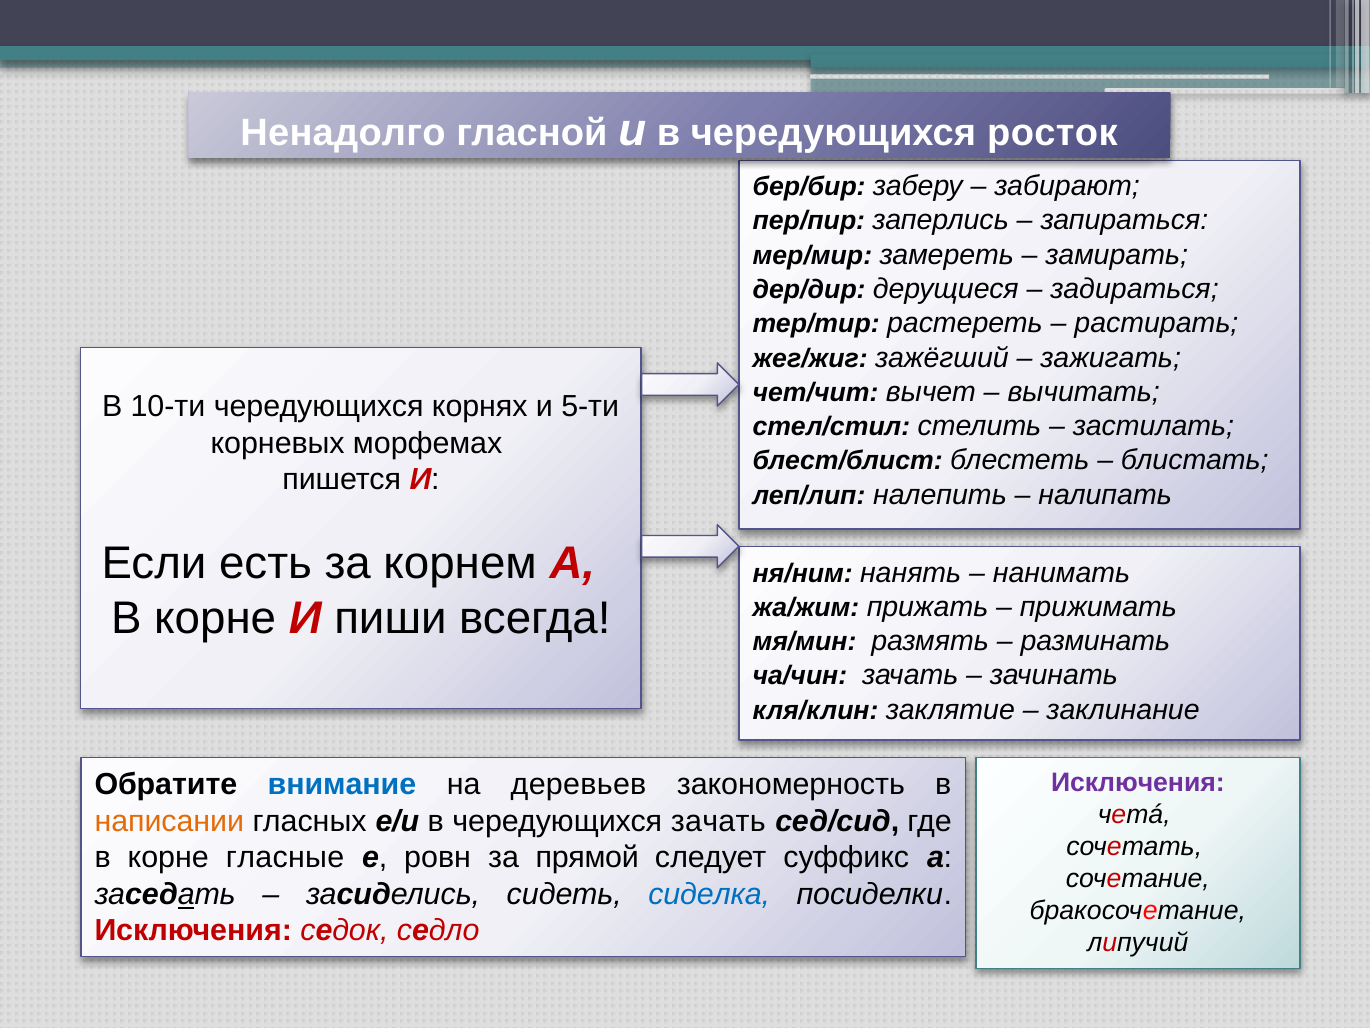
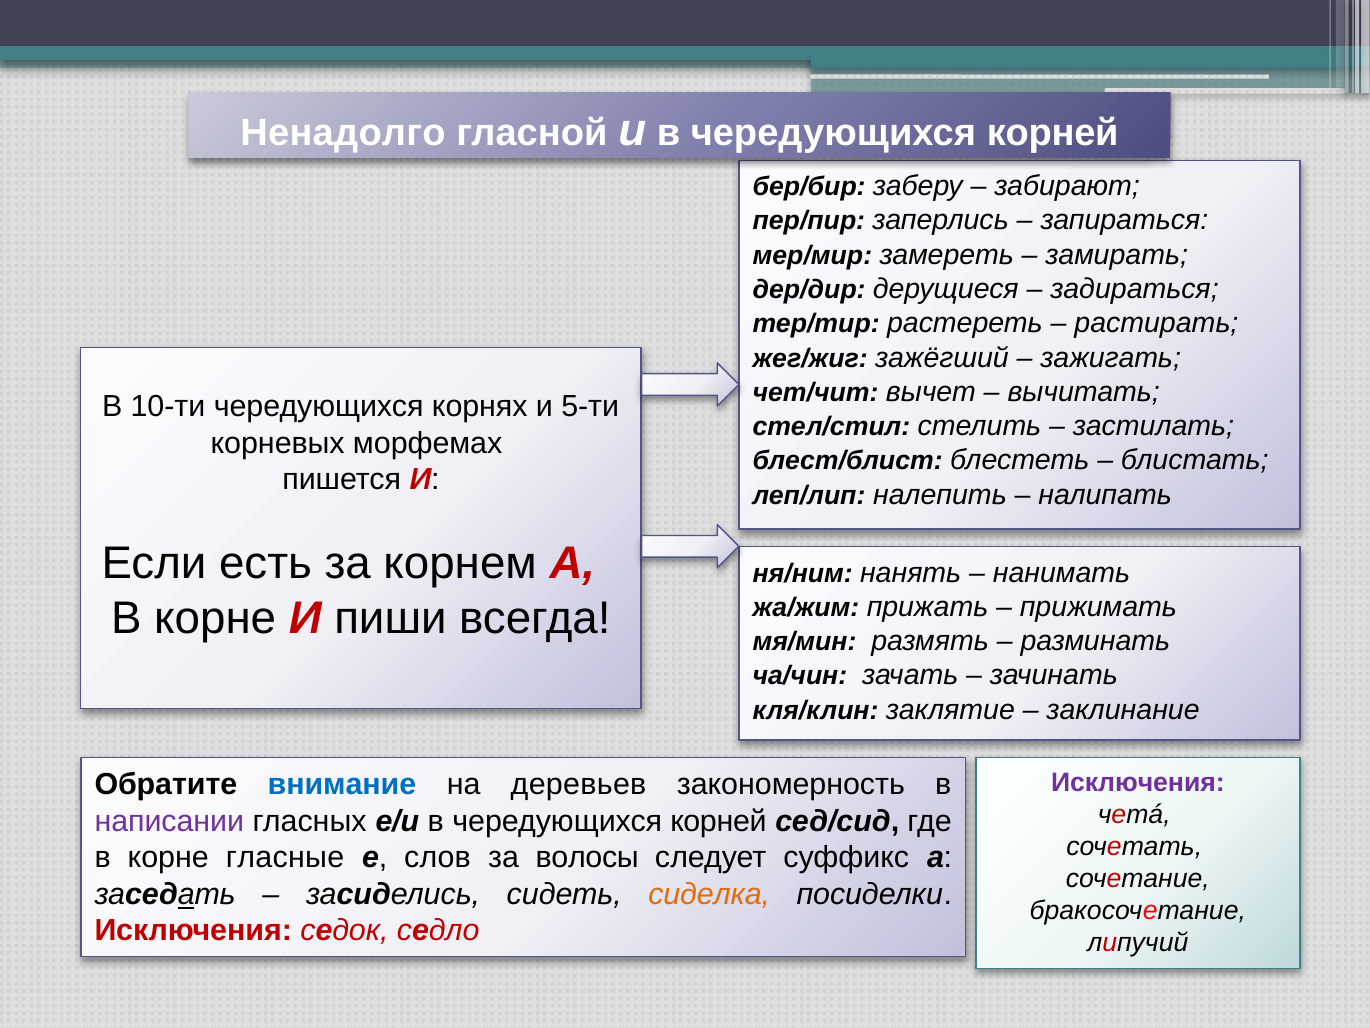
и в чередующихся росток: росток -> корней (1053, 133)
написании colour: orange -> purple (169, 821)
е/и в чередующихся зачать: зачать -> корней (719, 821)
ровн: ровн -> слов (438, 857)
прямой: прямой -> волосы (587, 857)
сиделка colour: blue -> orange (709, 894)
